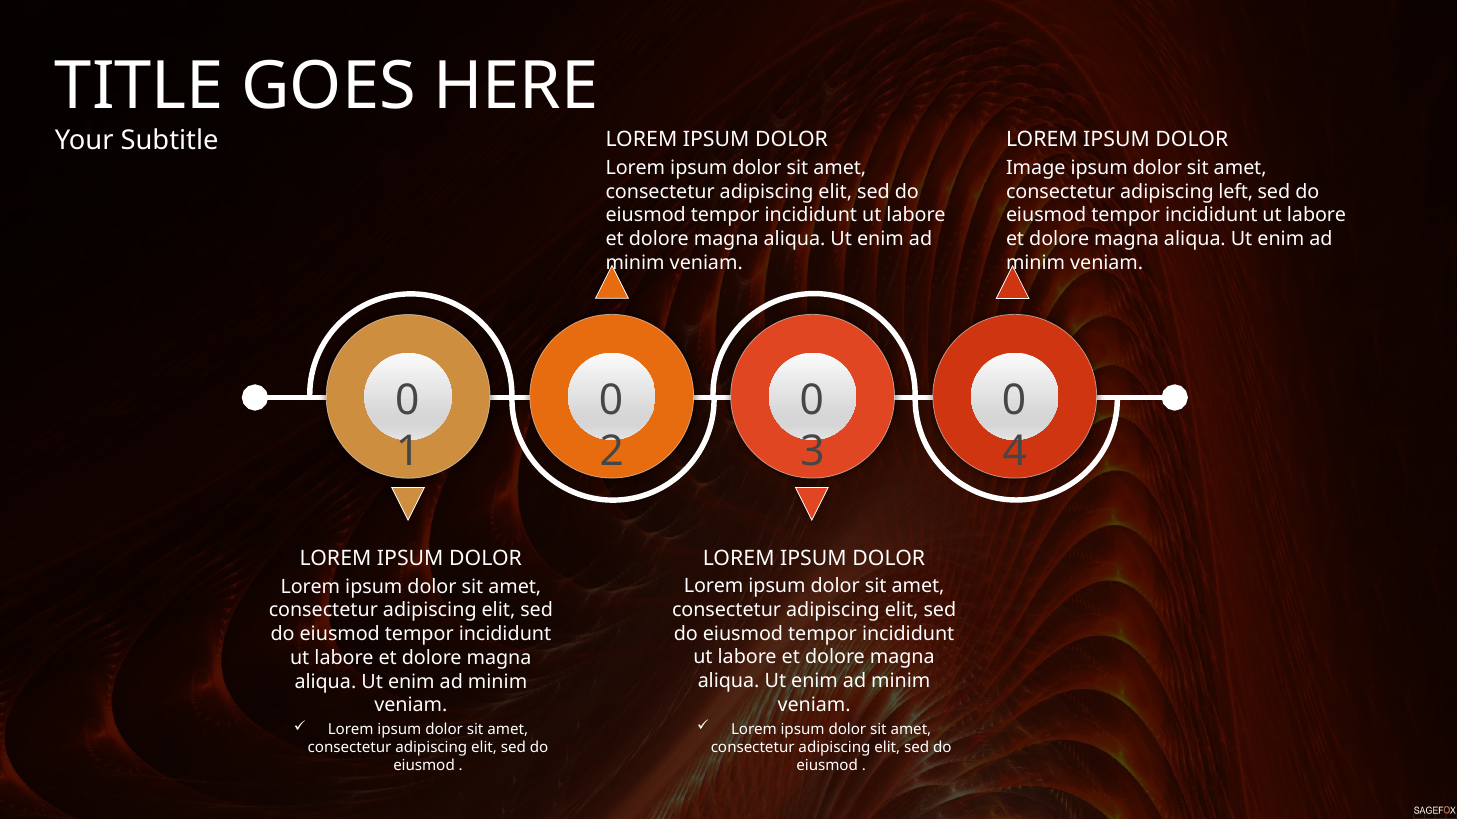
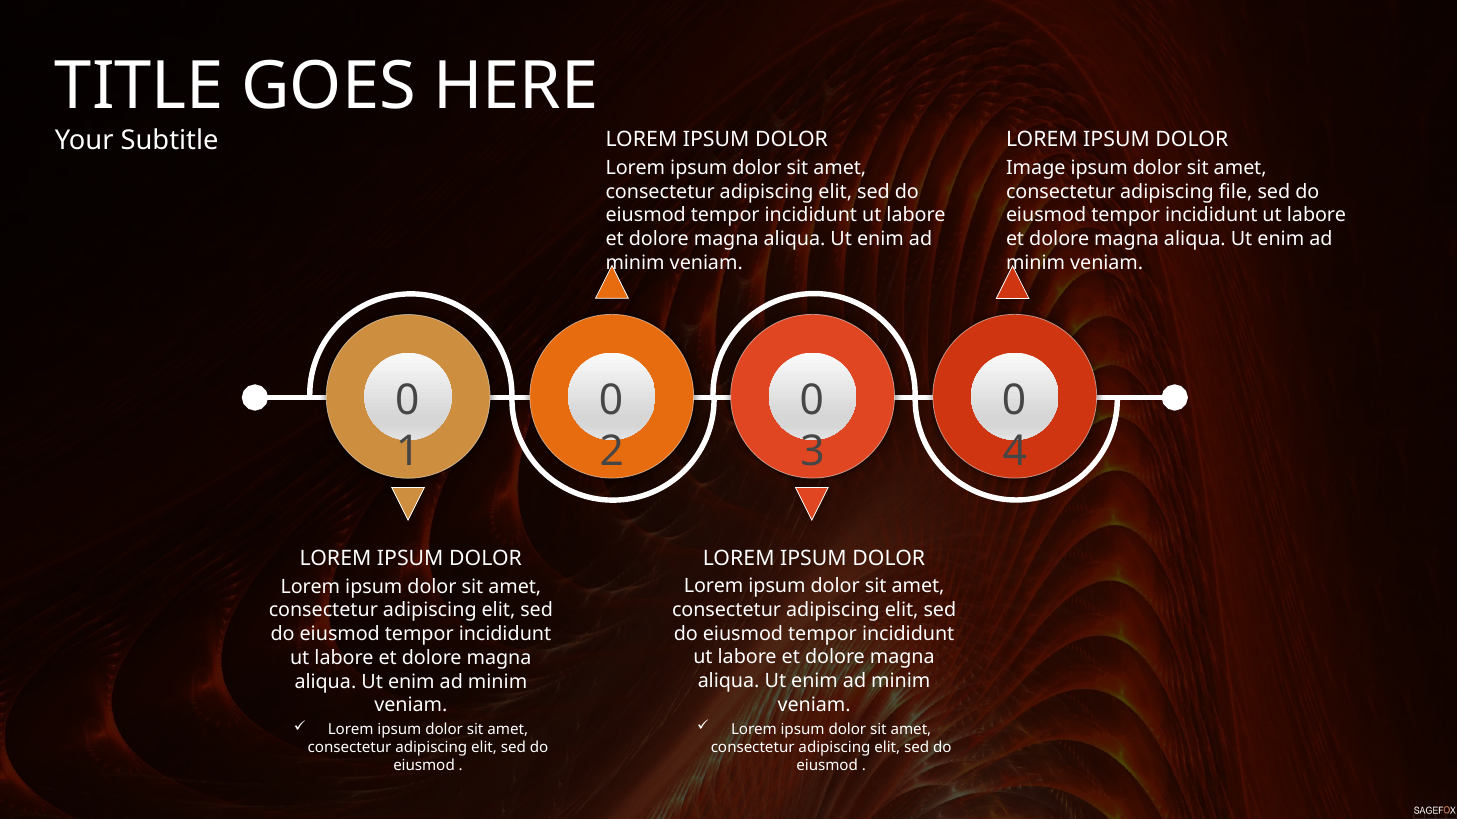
left: left -> file (1236, 192)
